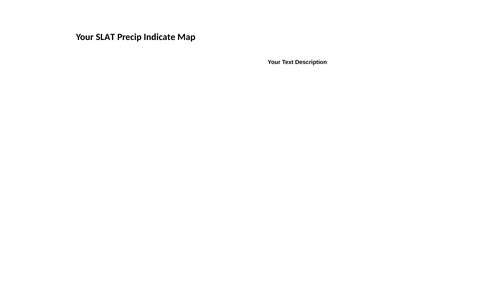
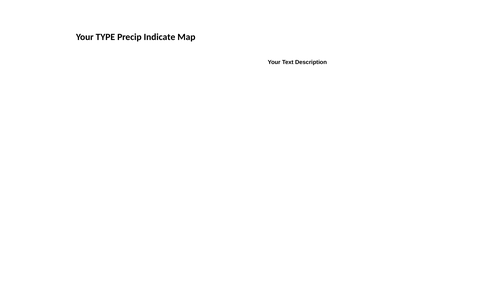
SLAT: SLAT -> TYPE (105, 37)
